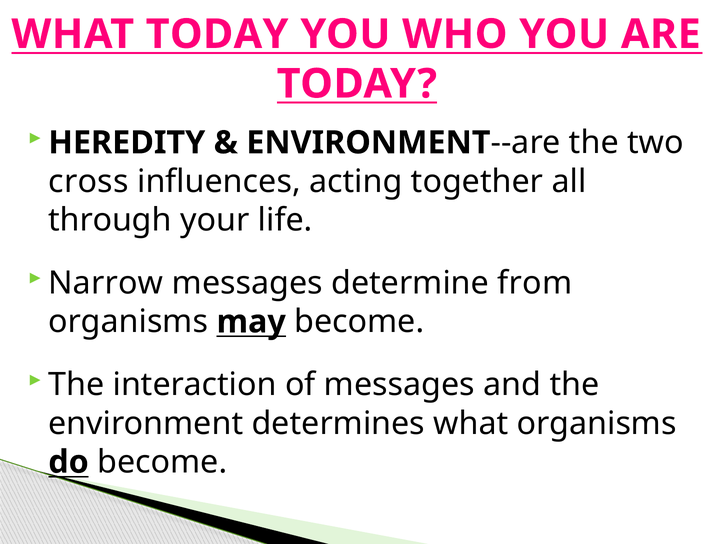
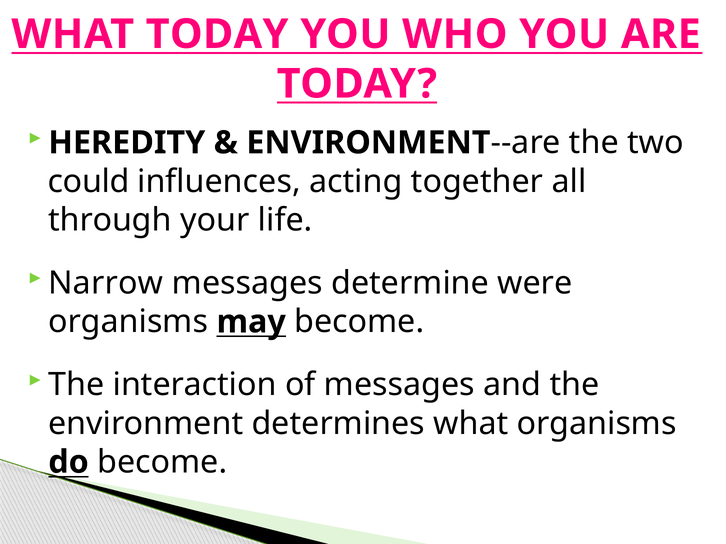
cross: cross -> could (89, 182)
from: from -> were (535, 283)
